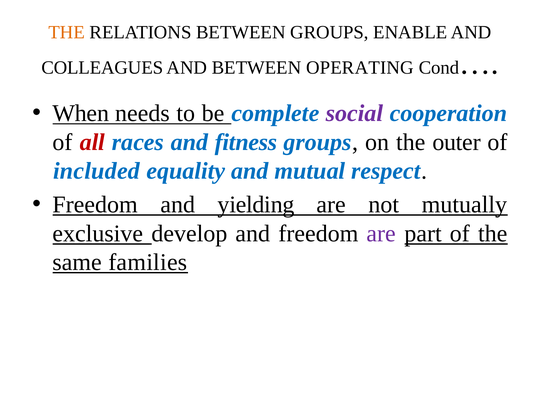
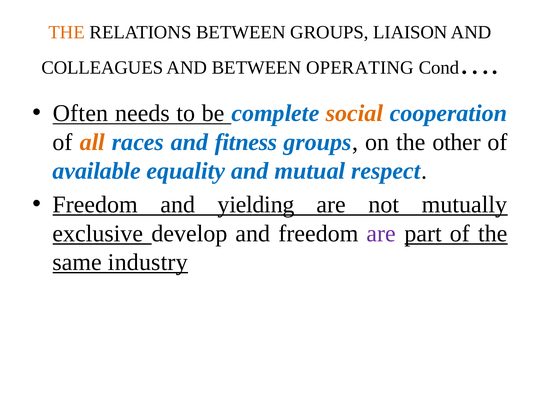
ENABLE: ENABLE -> LIAISON (410, 32)
When: When -> Often (81, 113)
social colour: purple -> orange (355, 113)
all colour: red -> orange (92, 142)
outer: outer -> other (457, 142)
included: included -> available (97, 171)
families: families -> industry (148, 262)
